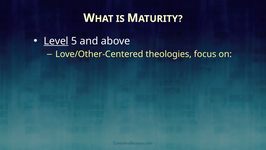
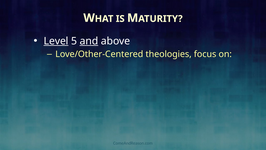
and underline: none -> present (89, 41)
